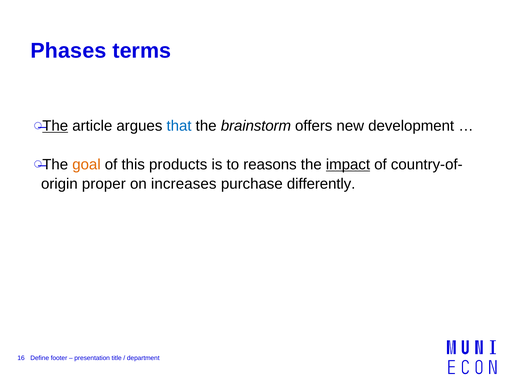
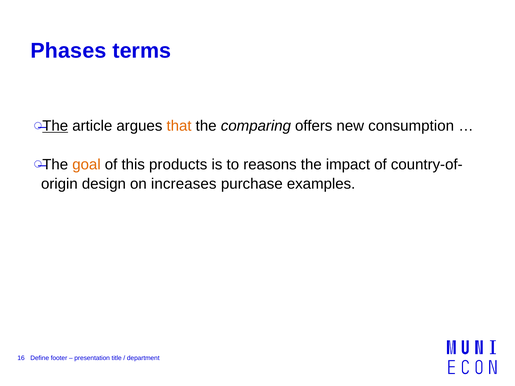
that colour: blue -> orange (179, 126)
brainstorm: brainstorm -> comparing (256, 126)
development: development -> consumption (411, 126)
impact underline: present -> none (348, 165)
proper: proper -> design (104, 184)
differently: differently -> examples (321, 184)
